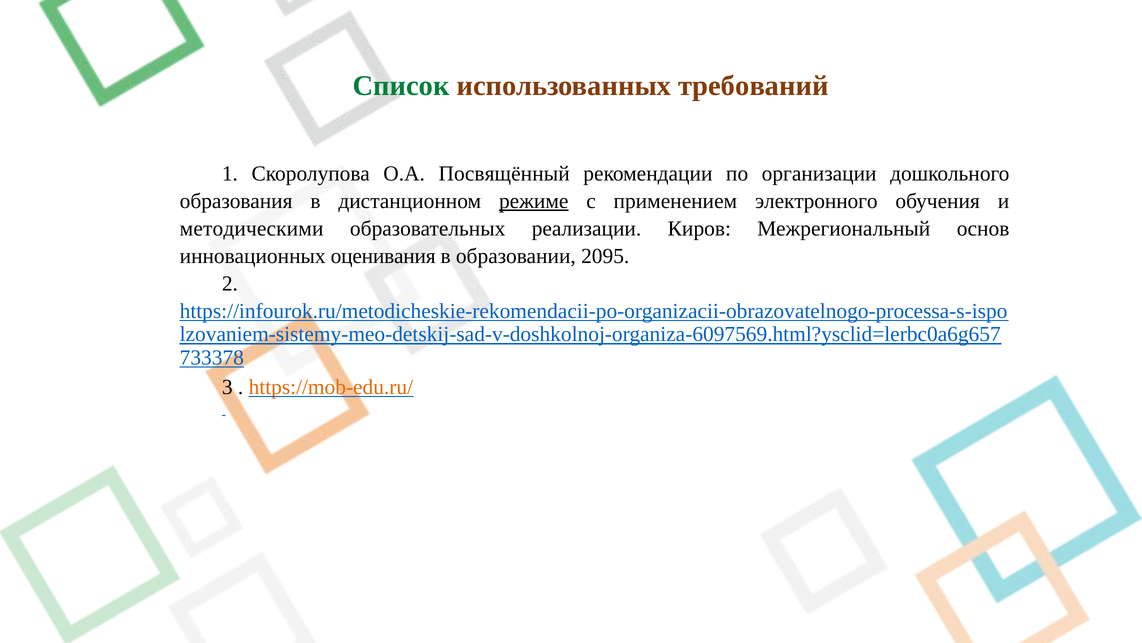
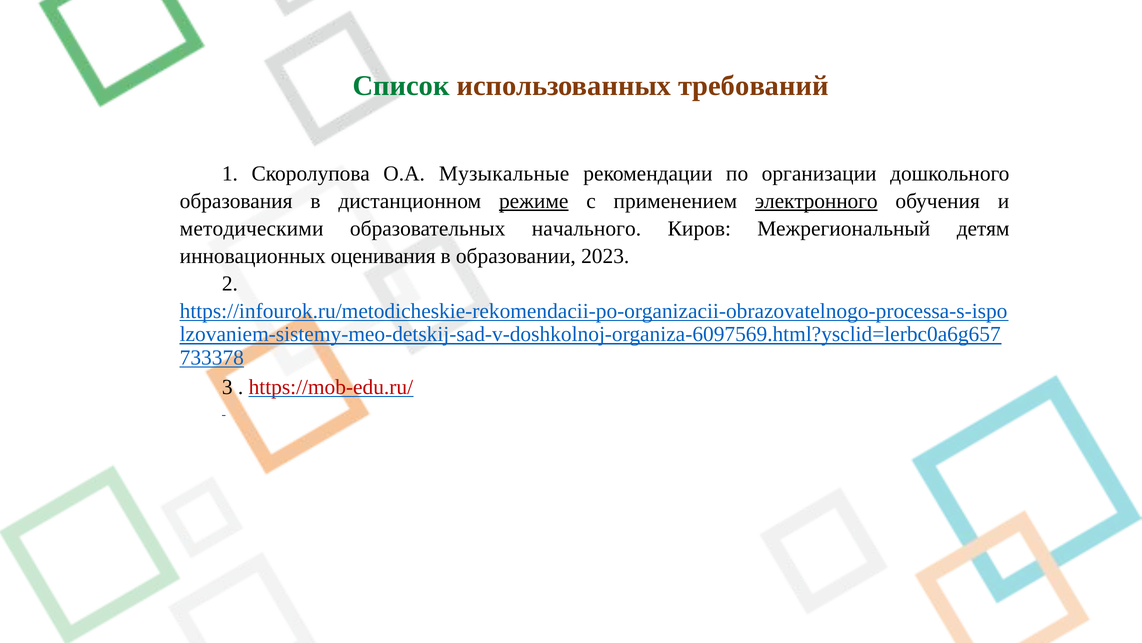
Посвящённый: Посвящённый -> Музыкальные (504, 173)
электронного underline: none -> present (816, 201)
реализации: реализации -> начального (586, 228)
основ: основ -> детям (983, 228)
2095: 2095 -> 2023 (605, 256)
https://mob-edu.ru/ colour: orange -> red (331, 387)
